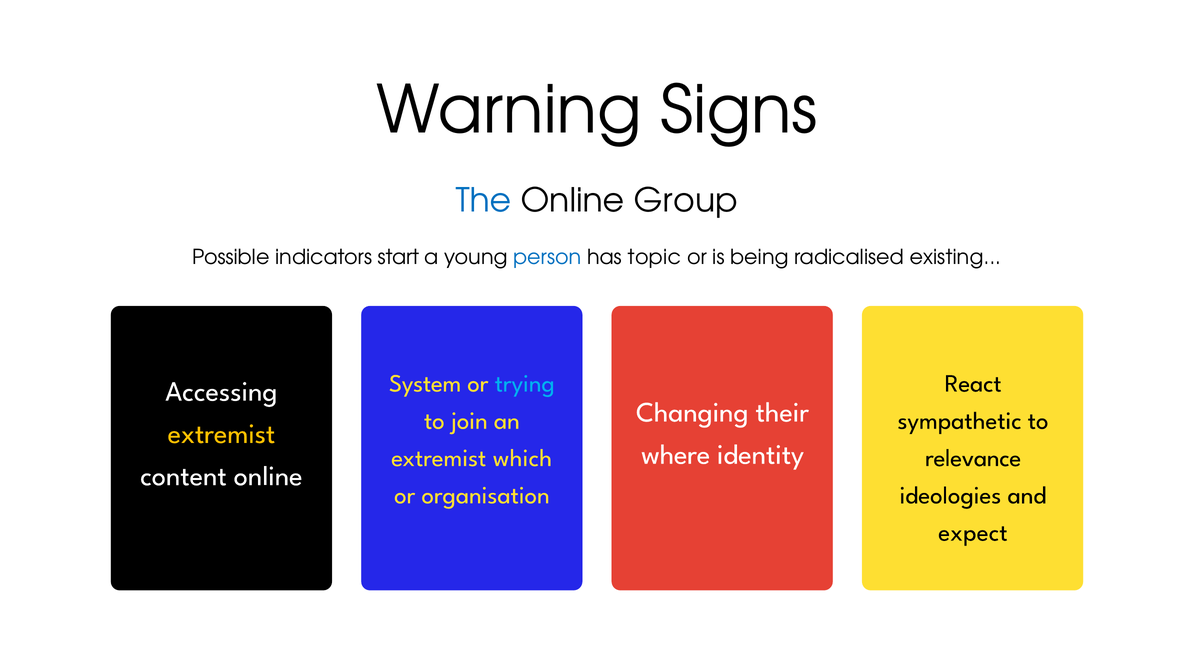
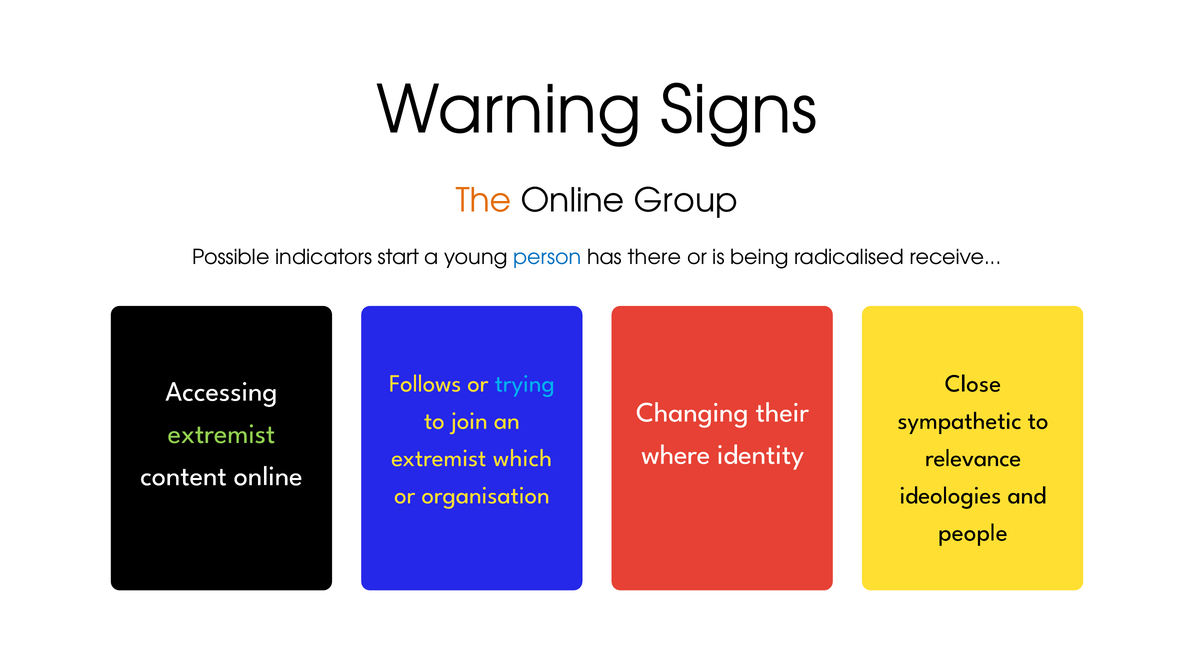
The colour: blue -> orange (483, 201)
topic: topic -> there (654, 258)
existing: existing -> receive (955, 258)
System: System -> Follows (425, 384)
React: React -> Close (973, 384)
extremist colour: yellow -> light green (221, 434)
expect: expect -> people (973, 533)
